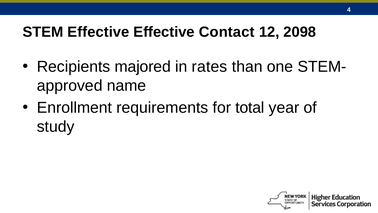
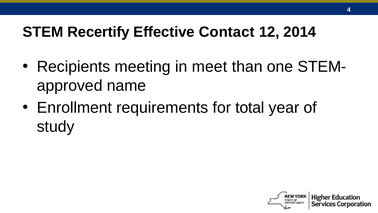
STEM Effective: Effective -> Recertify (98, 32)
2098: 2098 -> 2014 (300, 32)
majored: majored -> meeting (143, 67)
rates: rates -> meet (210, 67)
